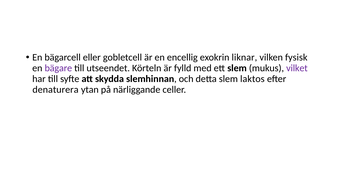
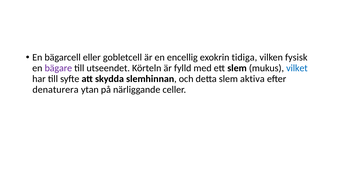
liknar: liknar -> tidiga (244, 57)
vilket colour: purple -> blue (297, 68)
laktos: laktos -> aktiva (252, 79)
